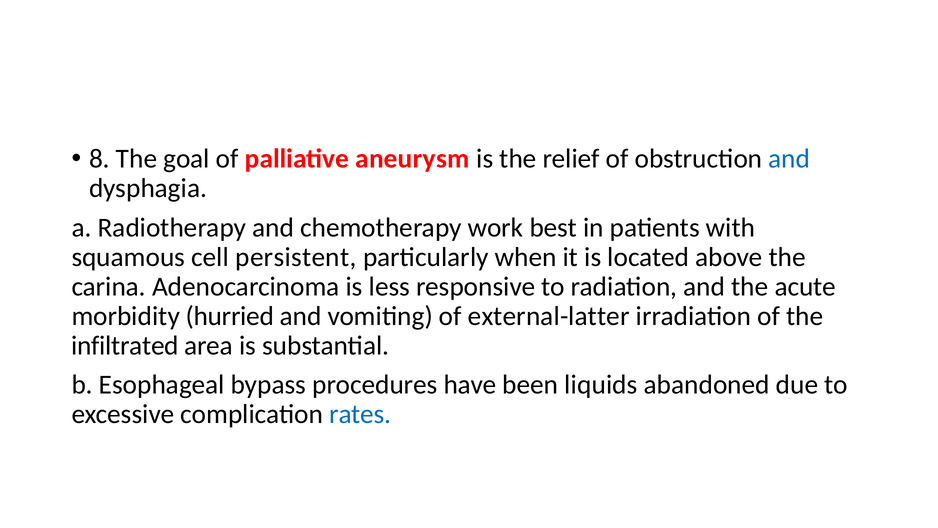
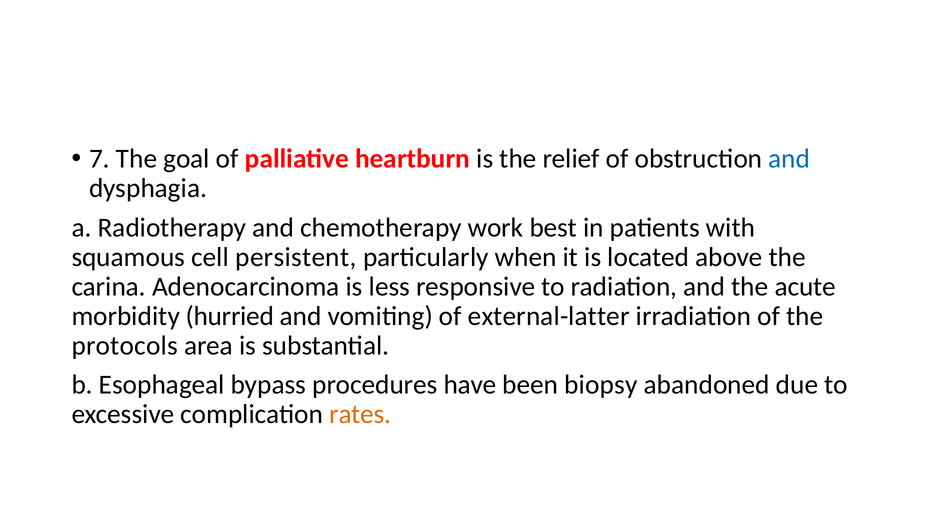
8: 8 -> 7 (99, 159)
aneurysm: aneurysm -> heartburn (413, 159)
infiltrated: infiltrated -> protocols (125, 345)
liquids: liquids -> biopsy (601, 385)
rates colour: blue -> orange (360, 414)
